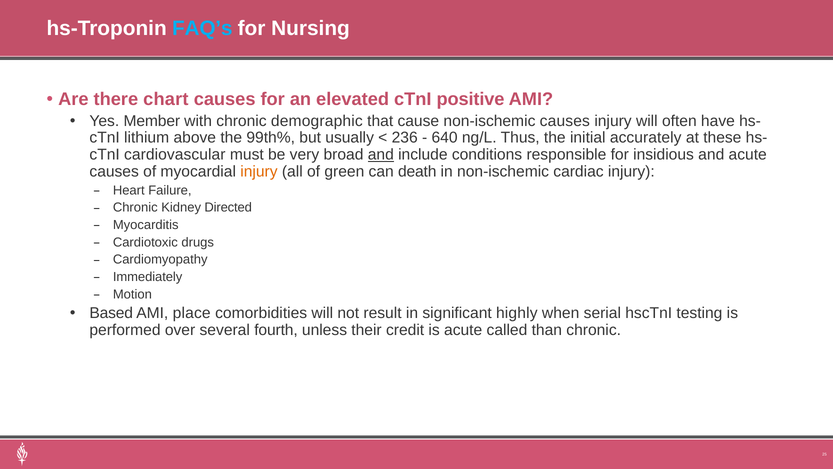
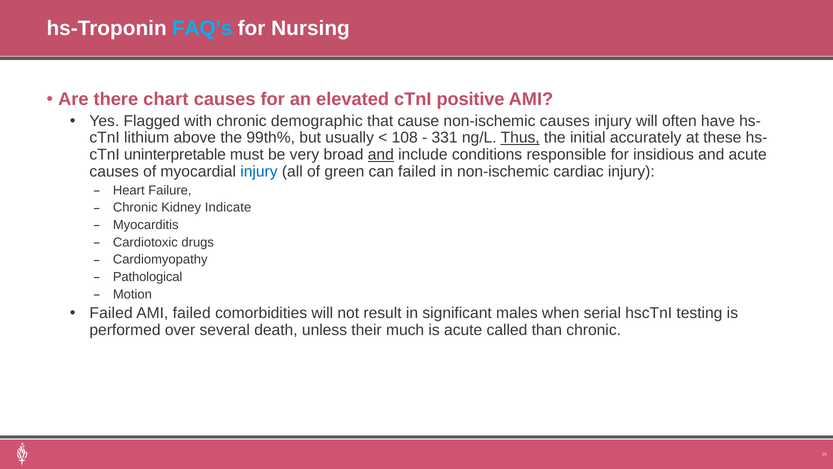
Member: Member -> Flagged (152, 121)
236: 236 -> 108 (405, 138)
640: 640 -> 331 (445, 138)
Thus underline: none -> present (520, 138)
cardiovascular: cardiovascular -> uninterpretable (175, 155)
injury colour: orange -> blue (259, 171)
can death: death -> failed (417, 171)
Directed: Directed -> Indicate (228, 207)
Immediately: Immediately -> Pathological (148, 277)
Based: Based -> Failed (111, 313)
AMI place: place -> failed (192, 313)
highly: highly -> males (517, 313)
fourth: fourth -> death (276, 330)
credit: credit -> much (405, 330)
